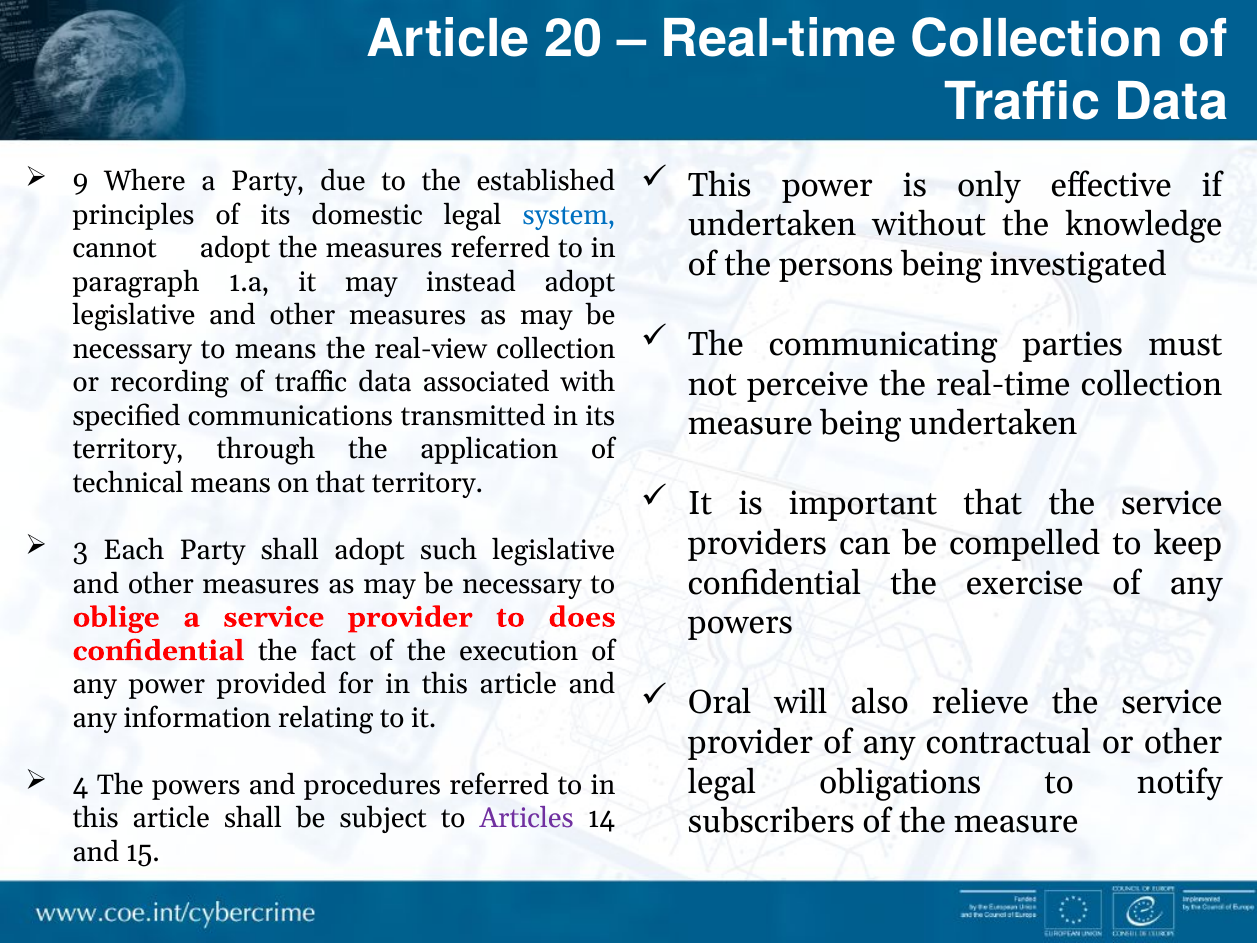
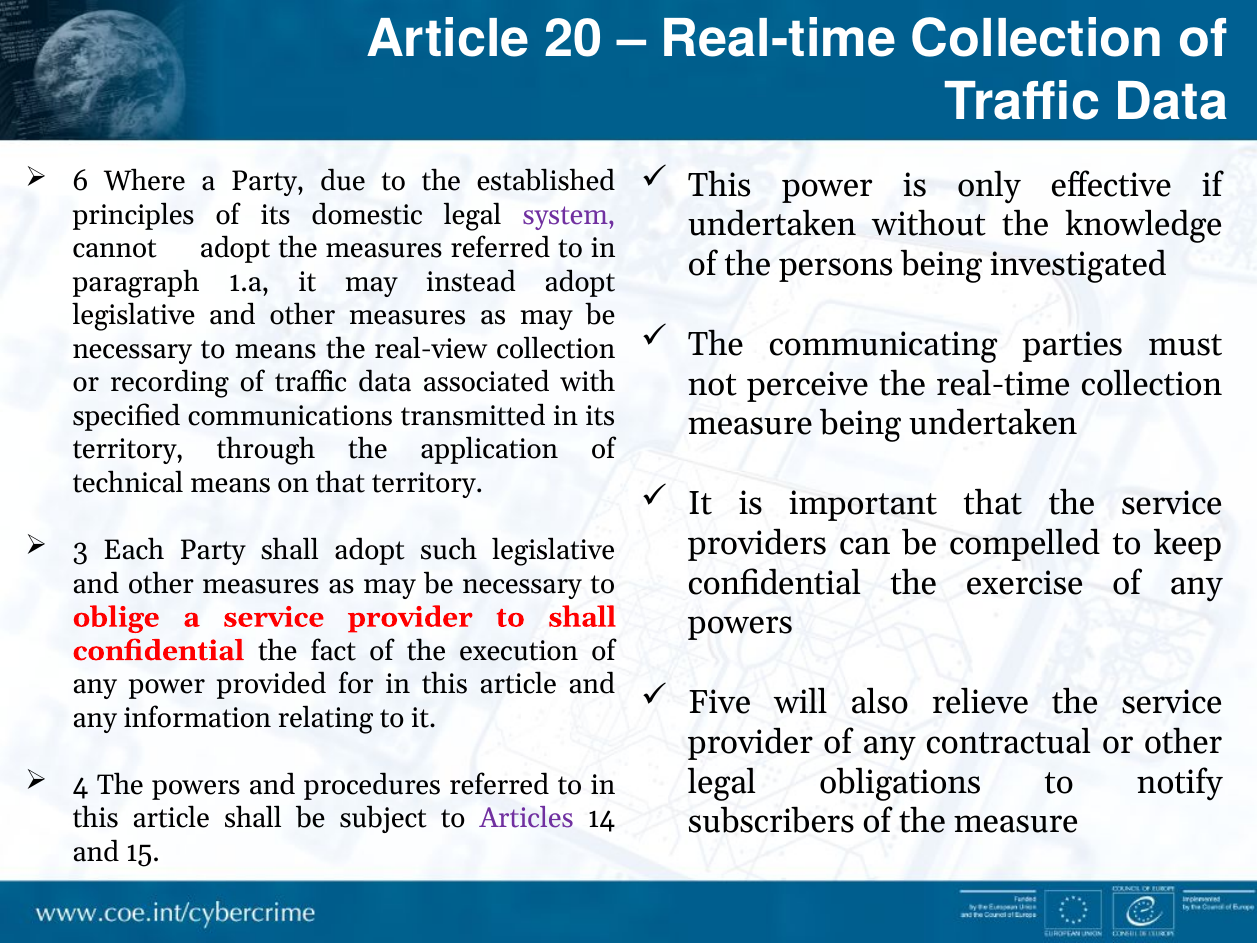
9: 9 -> 6 (81, 182)
system colour: blue -> purple (569, 215)
to does: does -> shall (582, 617)
Oral: Oral -> Five (720, 702)
